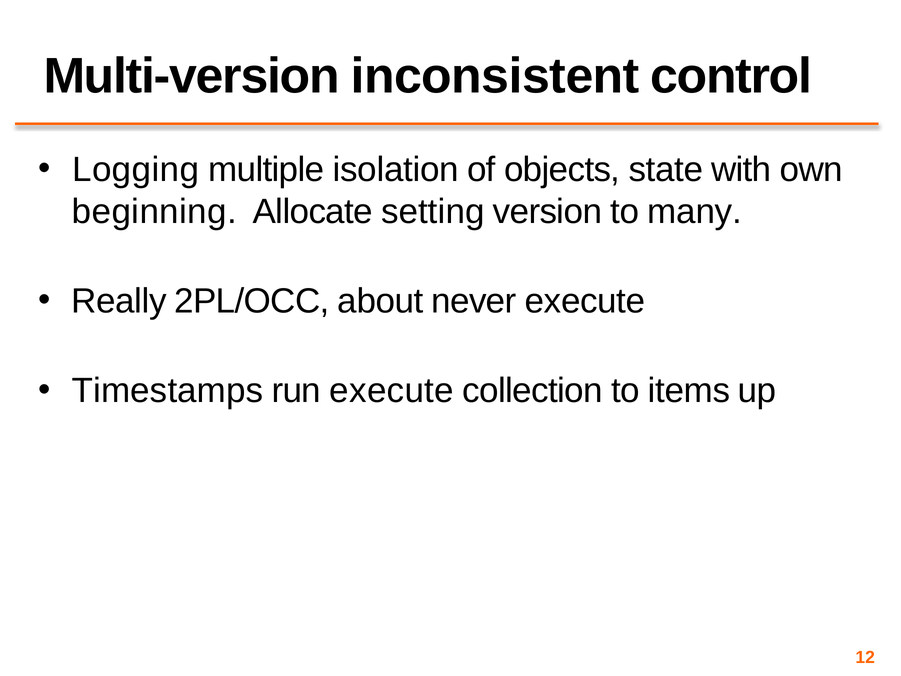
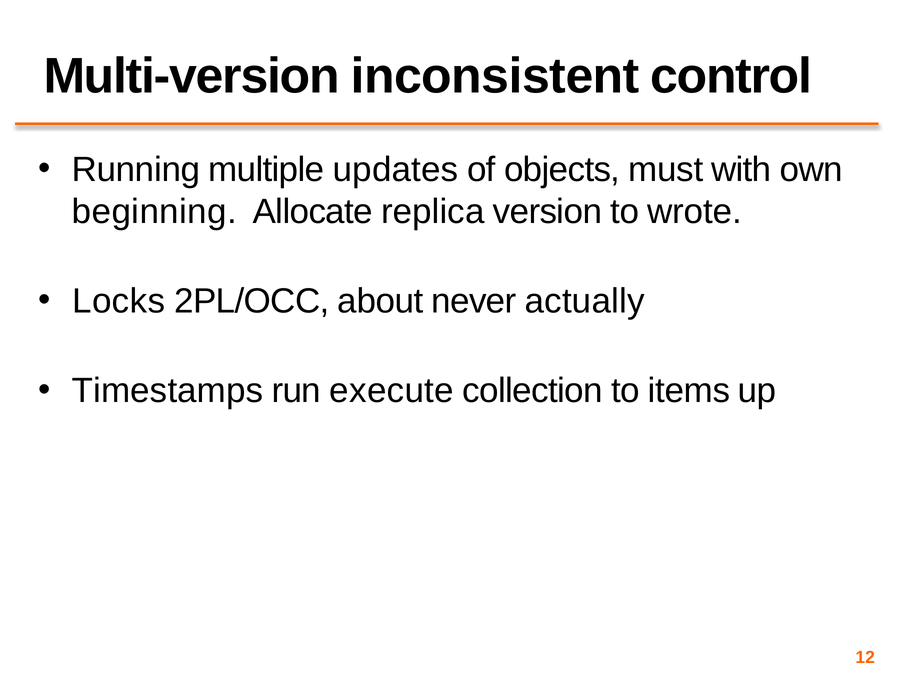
Logging: Logging -> Running (136, 170)
isolation: isolation -> updates (396, 170)
state: state -> must (666, 170)
setting: setting -> replica (433, 212)
many: many -> wrote (695, 212)
Really: Really -> Locks (119, 301)
never execute: execute -> actually (585, 301)
